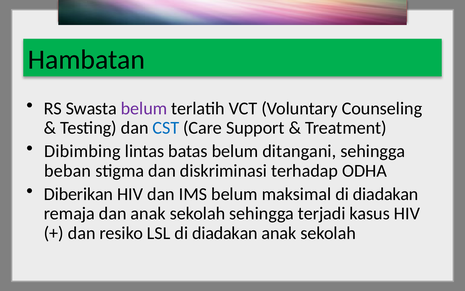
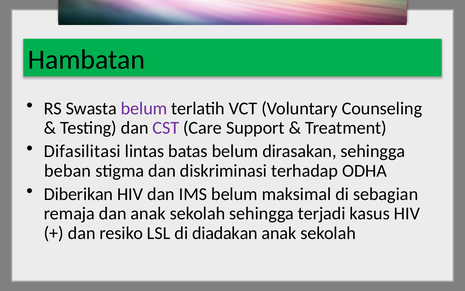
CST colour: blue -> purple (166, 128)
Dibimbing: Dibimbing -> Difasilitasi (82, 151)
ditangani: ditangani -> dirasakan (299, 151)
maksimal di diadakan: diadakan -> sebagian (386, 194)
